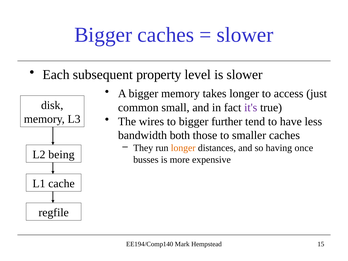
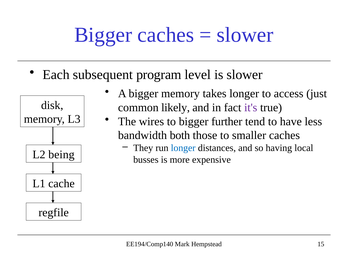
property: property -> program (159, 75)
small: small -> likely (176, 108)
longer colour: orange -> blue (183, 148)
once: once -> local (304, 148)
